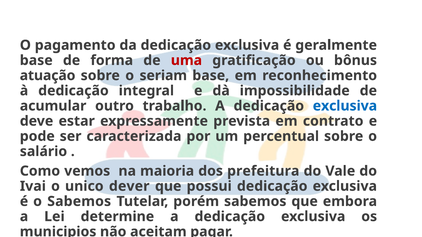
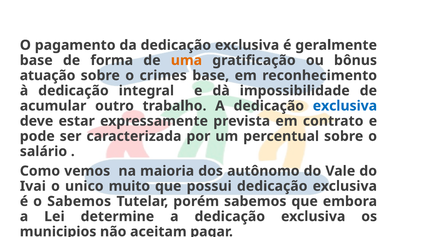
uma colour: red -> orange (186, 60)
seriam: seriam -> crimes (163, 76)
prefeitura: prefeitura -> autônomo (263, 171)
dever: dever -> muito (129, 186)
